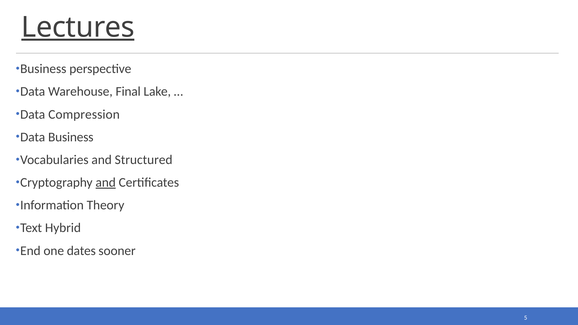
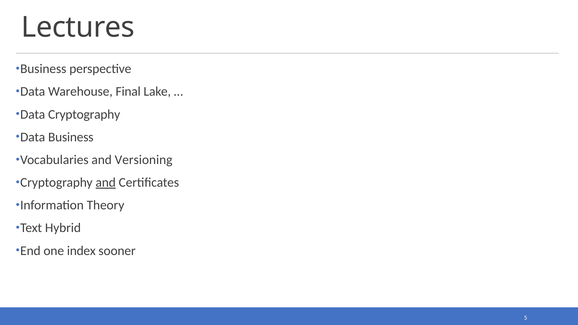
Lectures underline: present -> none (78, 27)
Data Compression: Compression -> Cryptography (84, 114)
Structured: Structured -> Versioning (144, 160)
dates: dates -> index (81, 251)
